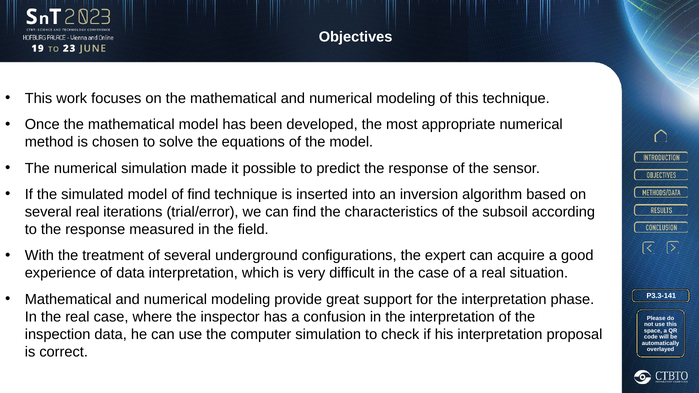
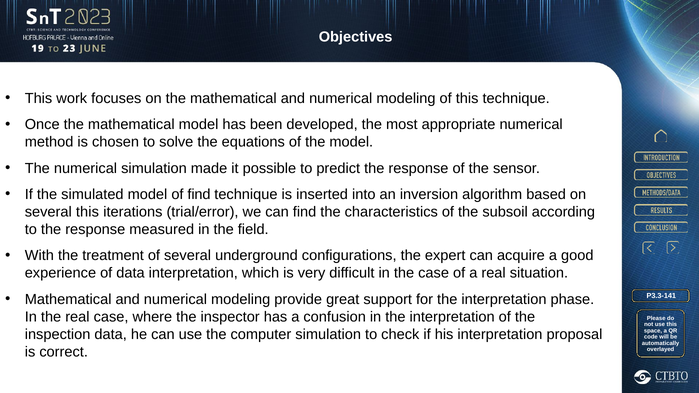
several real: real -> this (87, 212)
